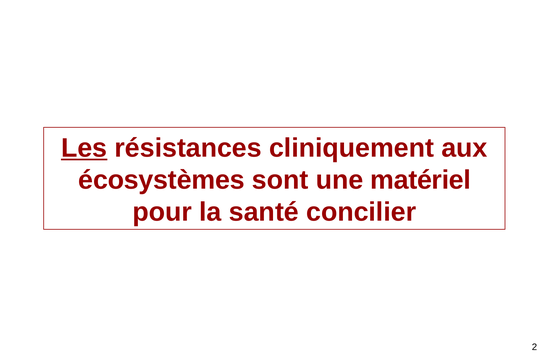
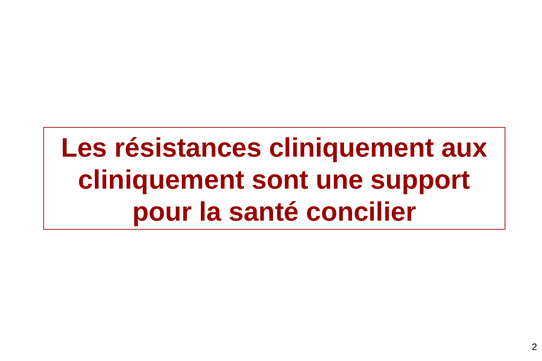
Les underline: present -> none (84, 148)
écosystèmes: écosystèmes -> cliniquement (161, 180)
matériel: matériel -> support (420, 180)
